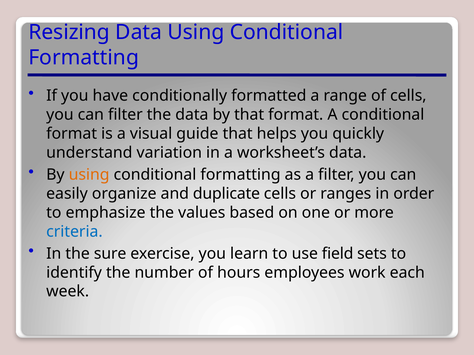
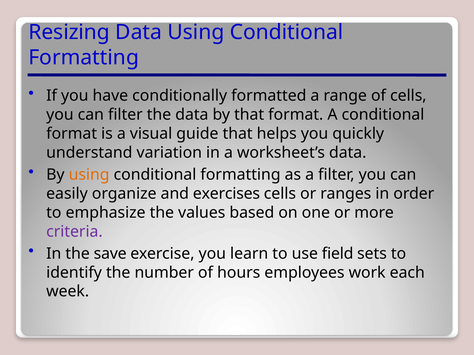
duplicate: duplicate -> exercises (226, 194)
criteria colour: blue -> purple (74, 232)
sure: sure -> save (110, 254)
